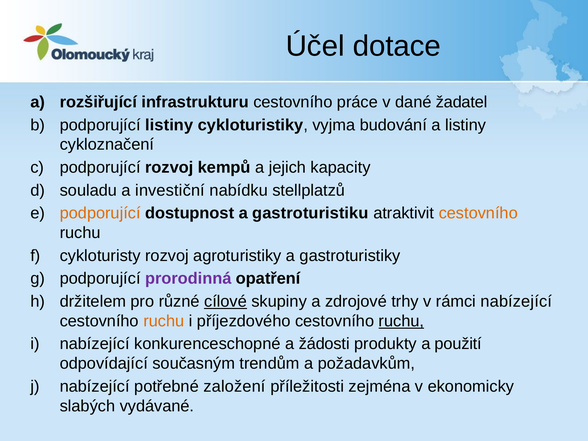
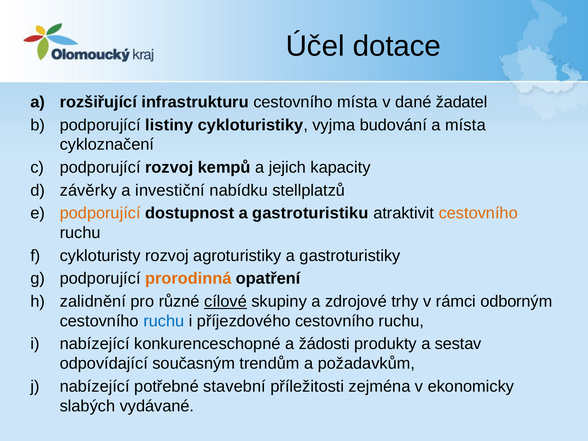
cestovního práce: práce -> místa (357, 102)
a listiny: listiny -> místa (465, 125)
souladu: souladu -> závěrky (88, 190)
prorodinná colour: purple -> orange (188, 279)
držitelem: držitelem -> zalidnění (93, 301)
rámci nabízející: nabízející -> odborným (516, 301)
ruchu colour: orange -> blue (164, 321)
ruchu underline: present -> none (401, 321)
použití: použití -> sestav (458, 344)
založení: založení -> stavební (235, 386)
